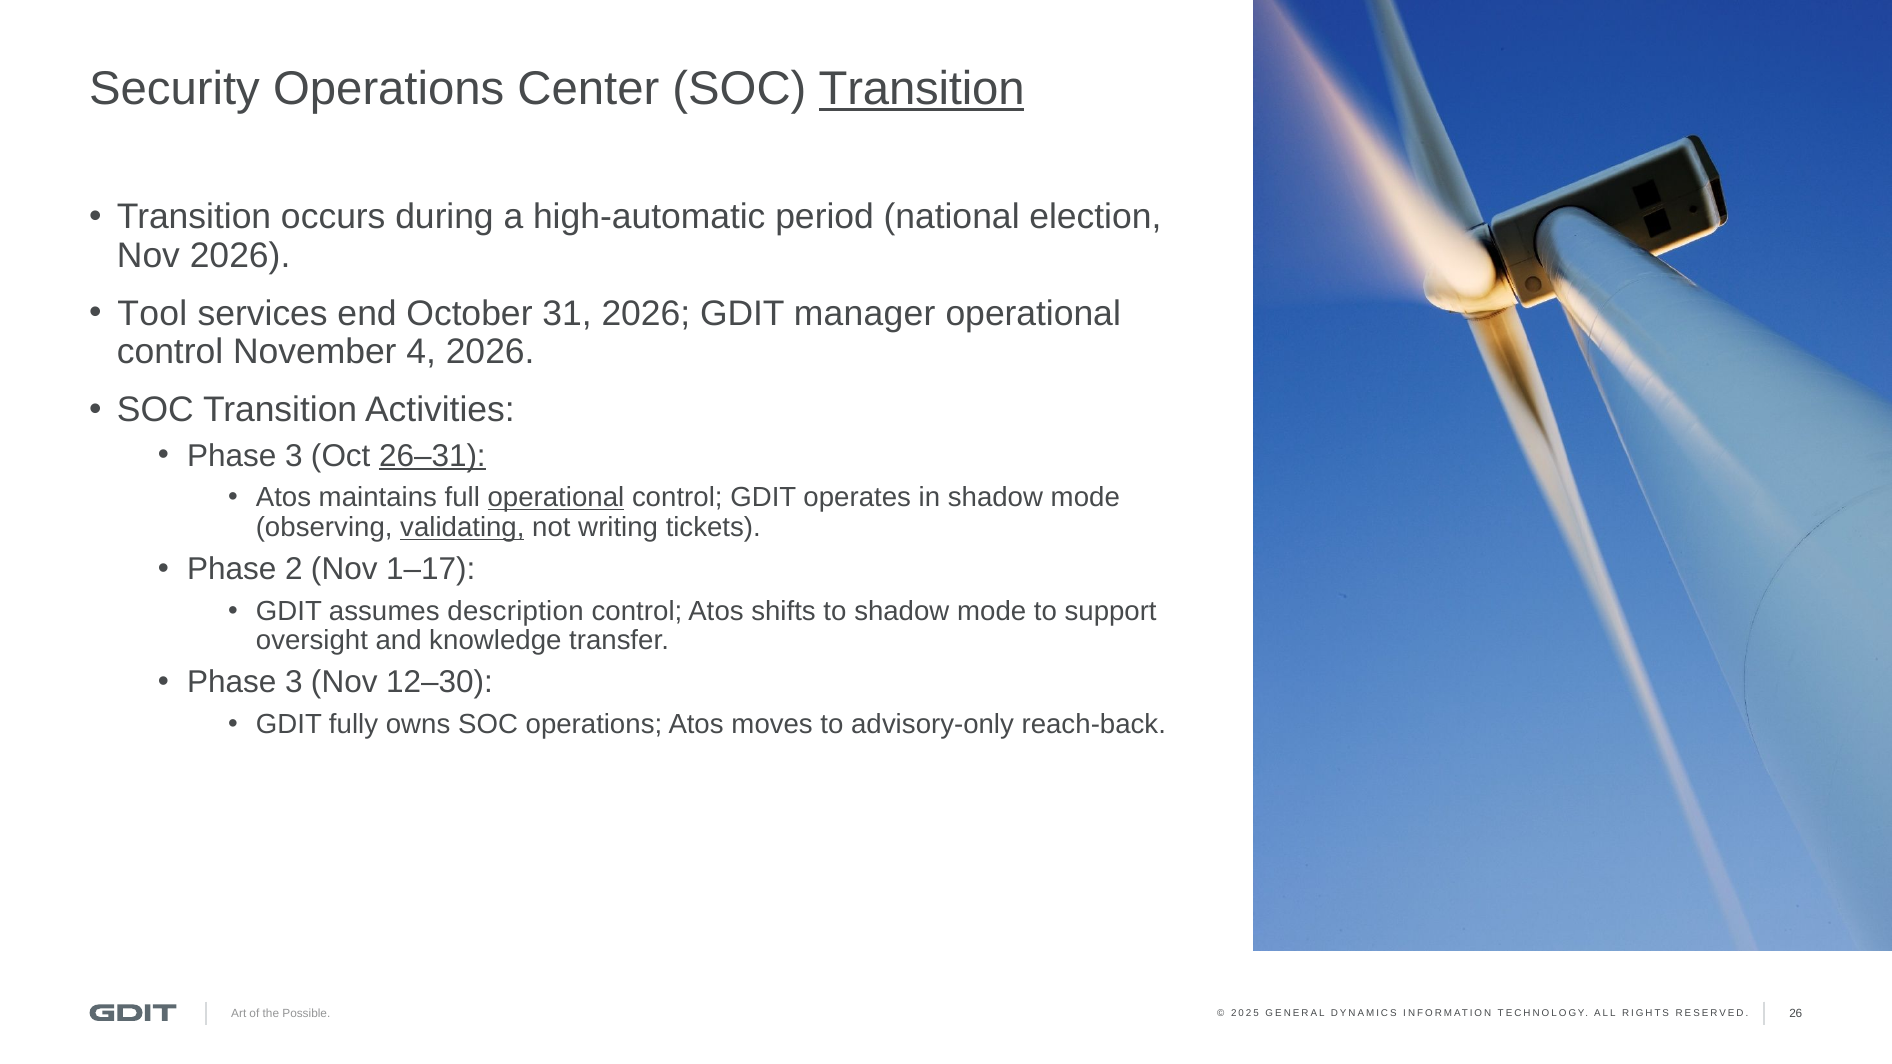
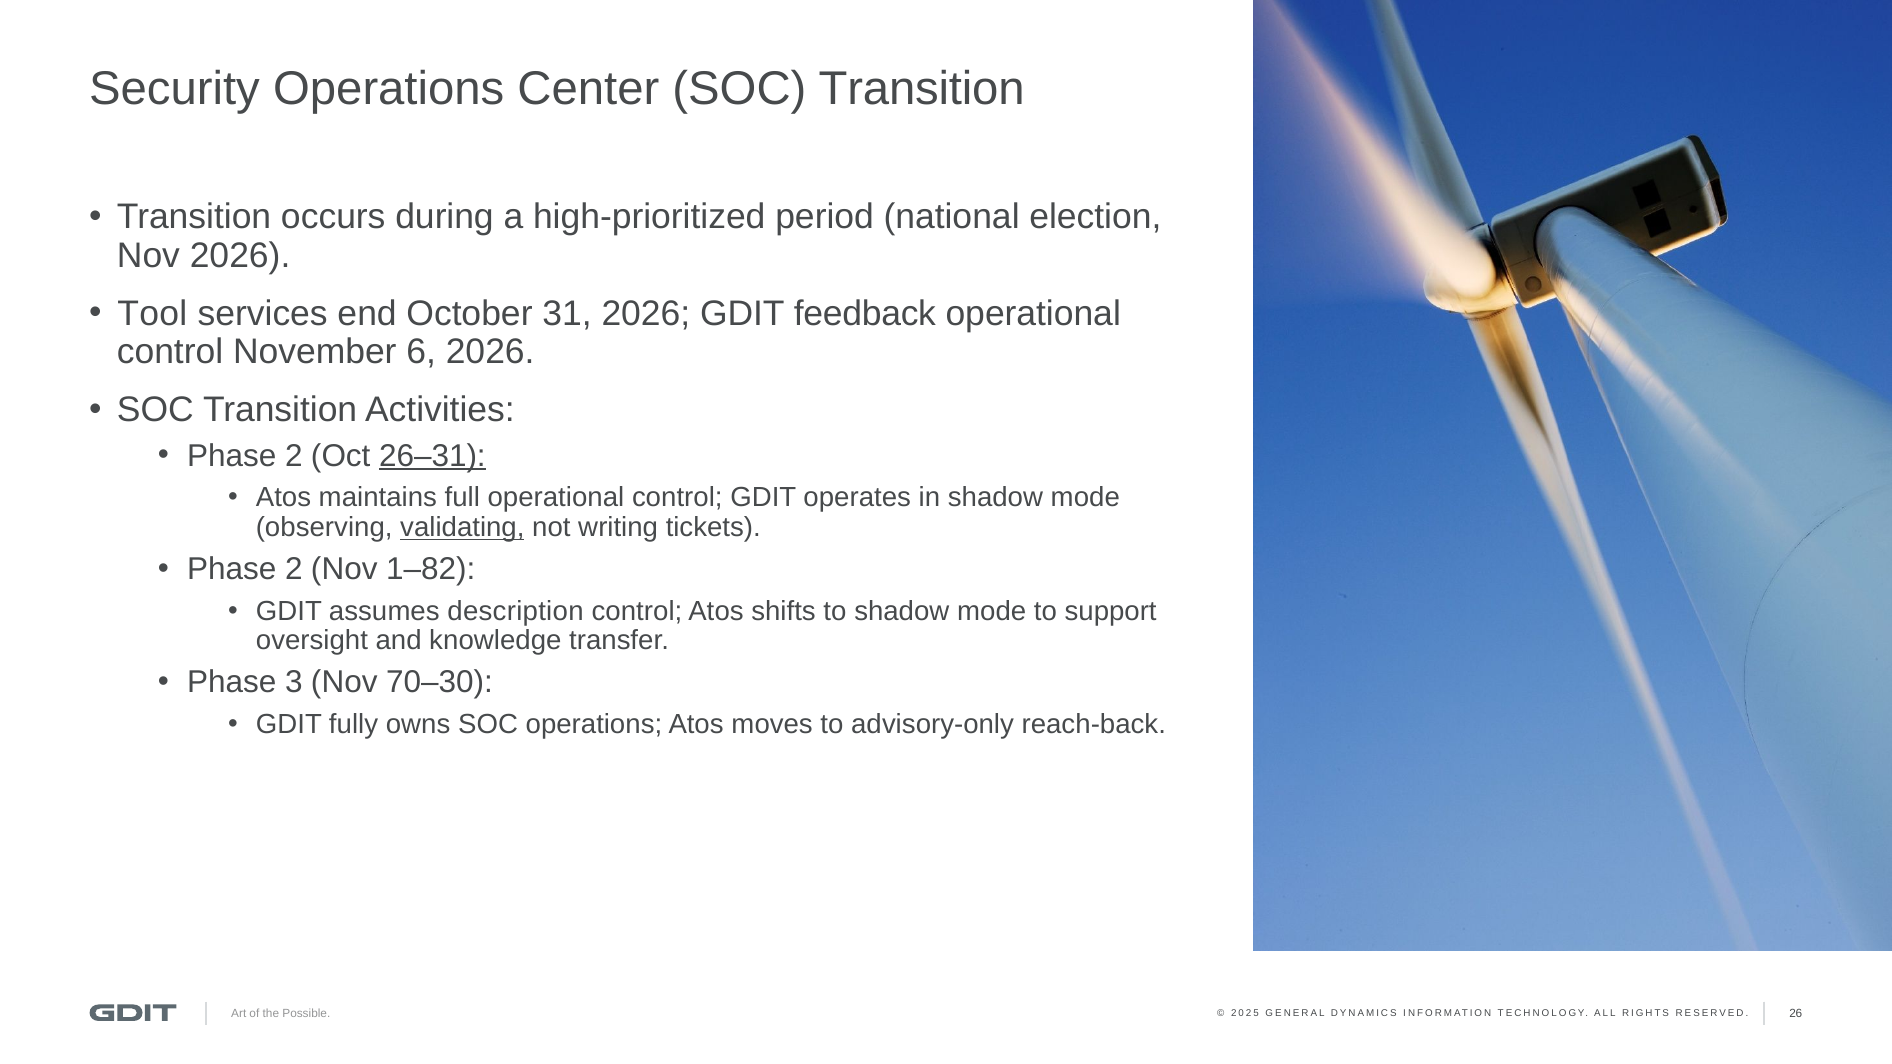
Transition underline: present -> none (922, 89)
high‑automatic: high‑automatic -> high‑prioritized (649, 217)
manager: manager -> feedback (865, 314)
4: 4 -> 6 (421, 352)
3: 3 -> 2 (294, 456)
operational underline: present -> none (556, 498)
1–17: 1–17 -> 1–82 (431, 569)
12–30: 12–30 -> 70–30 (439, 683)
